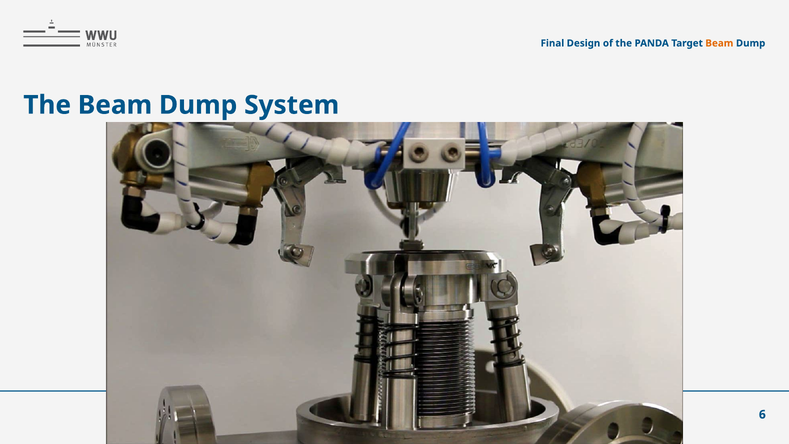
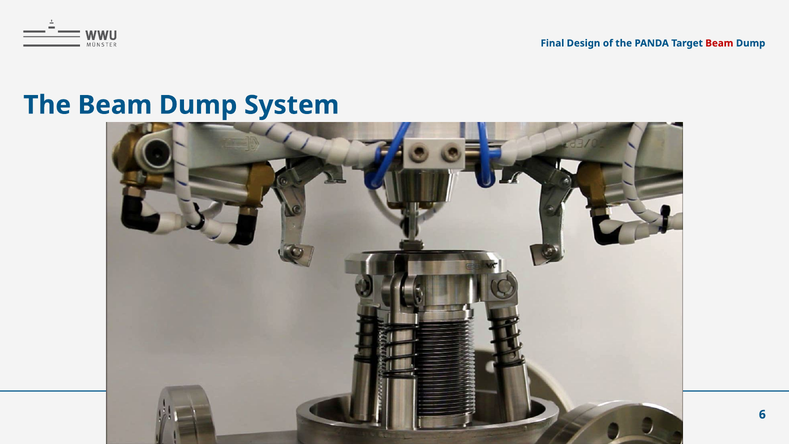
Beam colour: orange -> red (719, 43)
